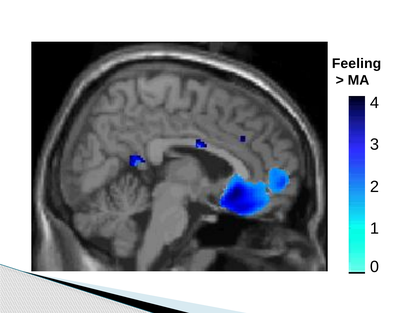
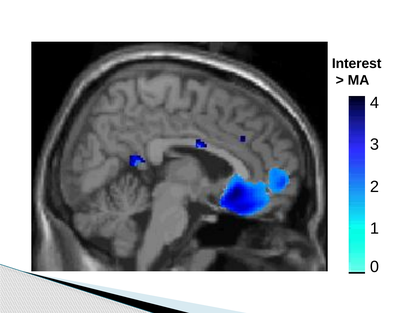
Feeling: Feeling -> Interest (357, 64)
